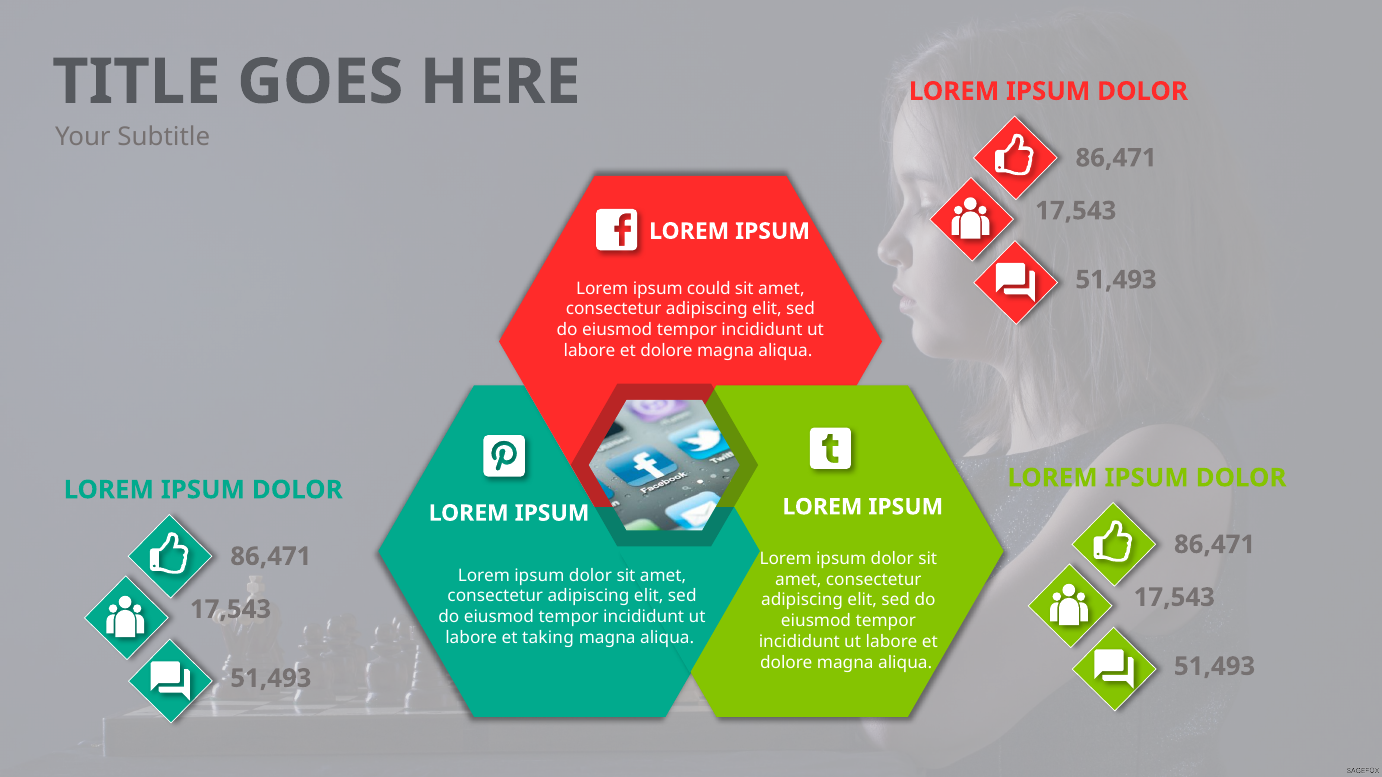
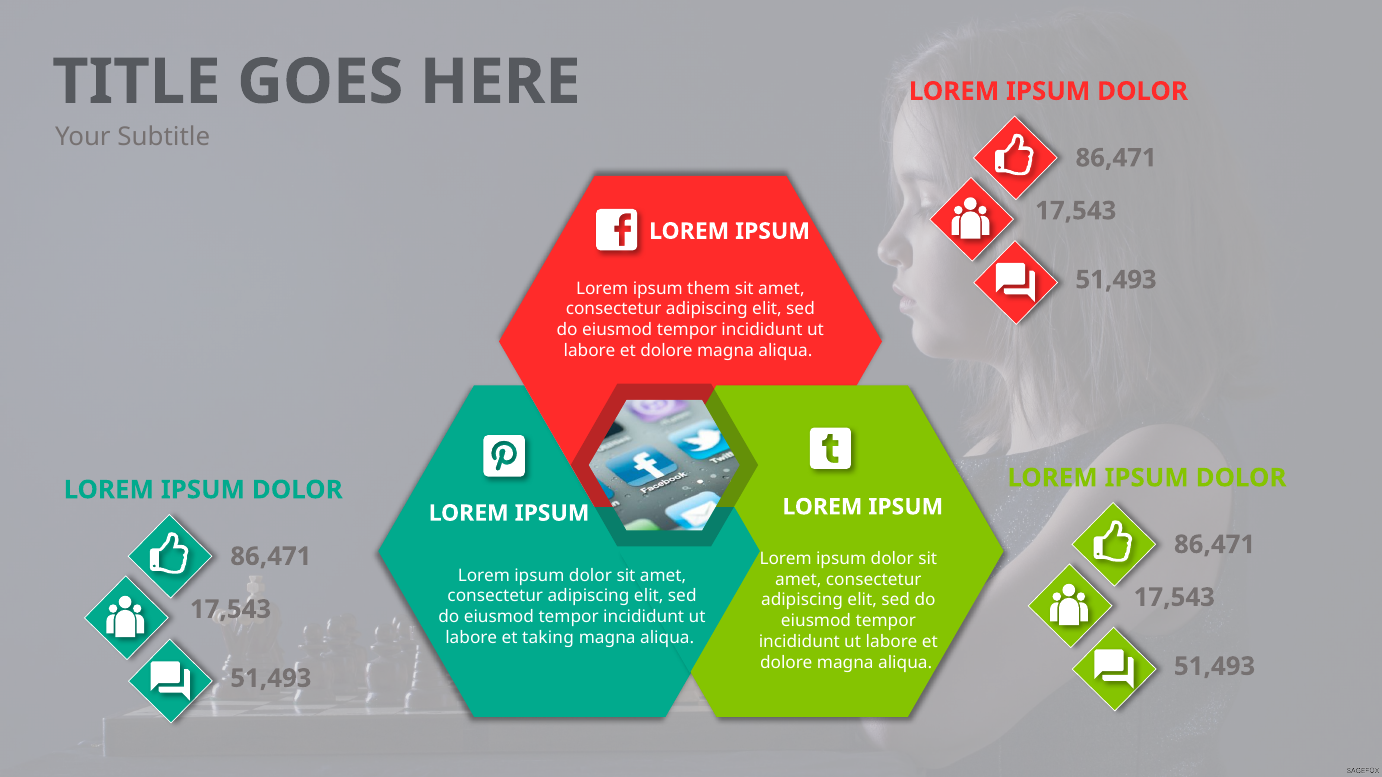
could: could -> them (709, 289)
